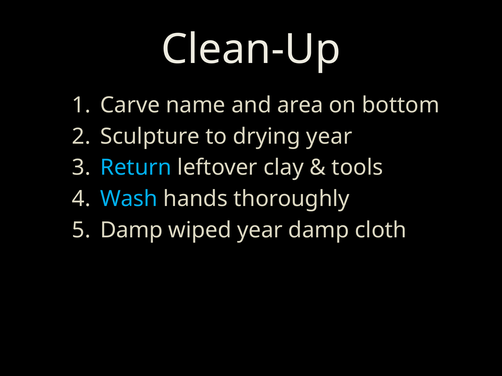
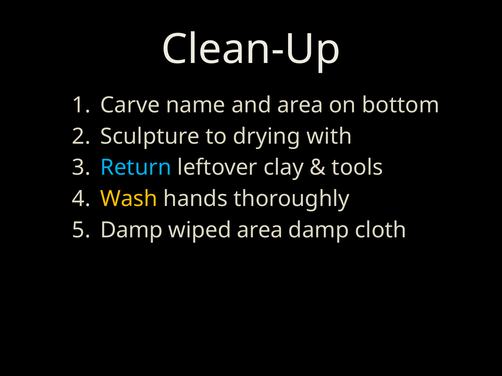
drying year: year -> with (329, 137)
Wash colour: light blue -> yellow (129, 199)
wiped year: year -> area (260, 230)
